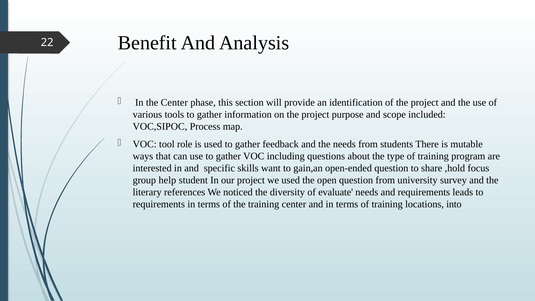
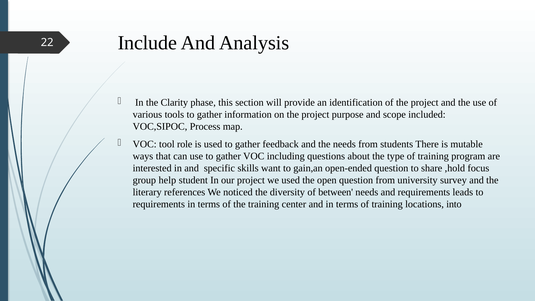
Benefit: Benefit -> Include (147, 43)
the Center: Center -> Clarity (174, 102)
evaluate: evaluate -> between (336, 192)
